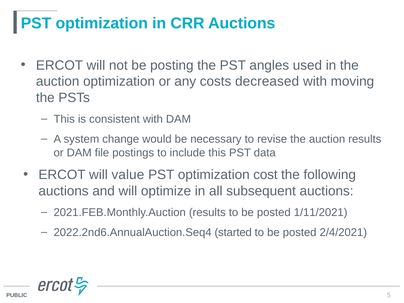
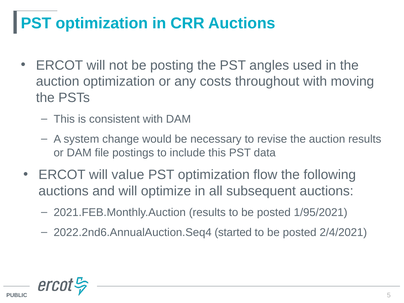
decreased: decreased -> throughout (267, 81)
cost: cost -> flow (265, 175)
1/11/2021: 1/11/2021 -> 1/95/2021 (321, 212)
